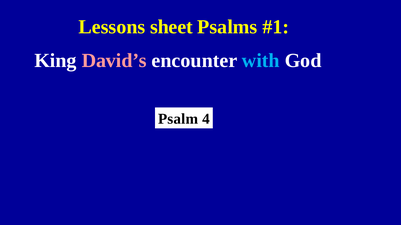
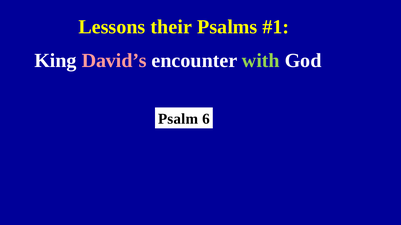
sheet: sheet -> their (171, 27)
with colour: light blue -> light green (261, 61)
4: 4 -> 6 (206, 119)
